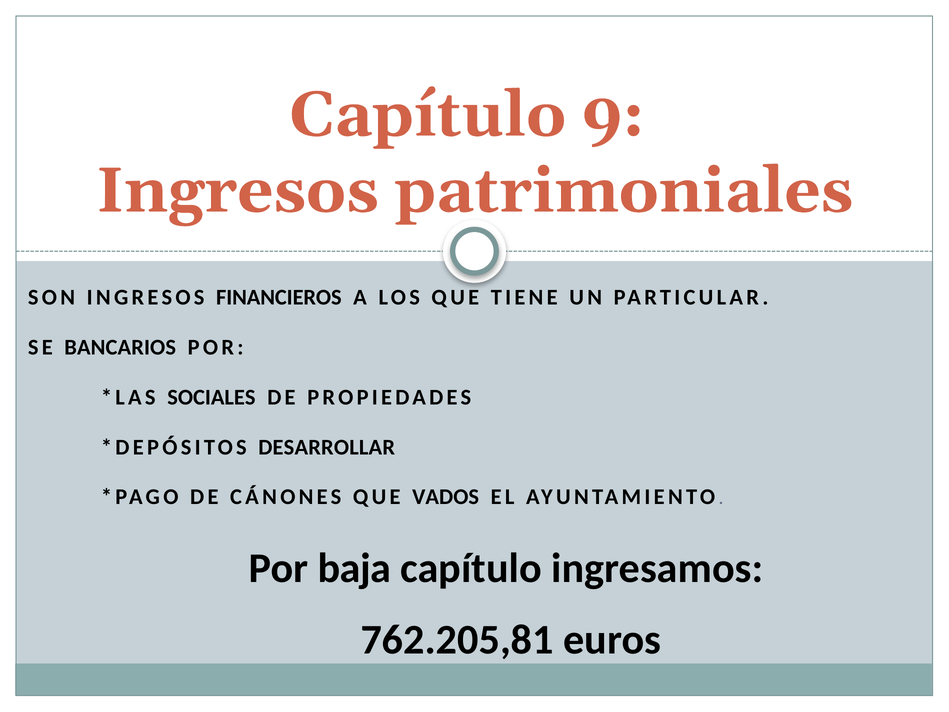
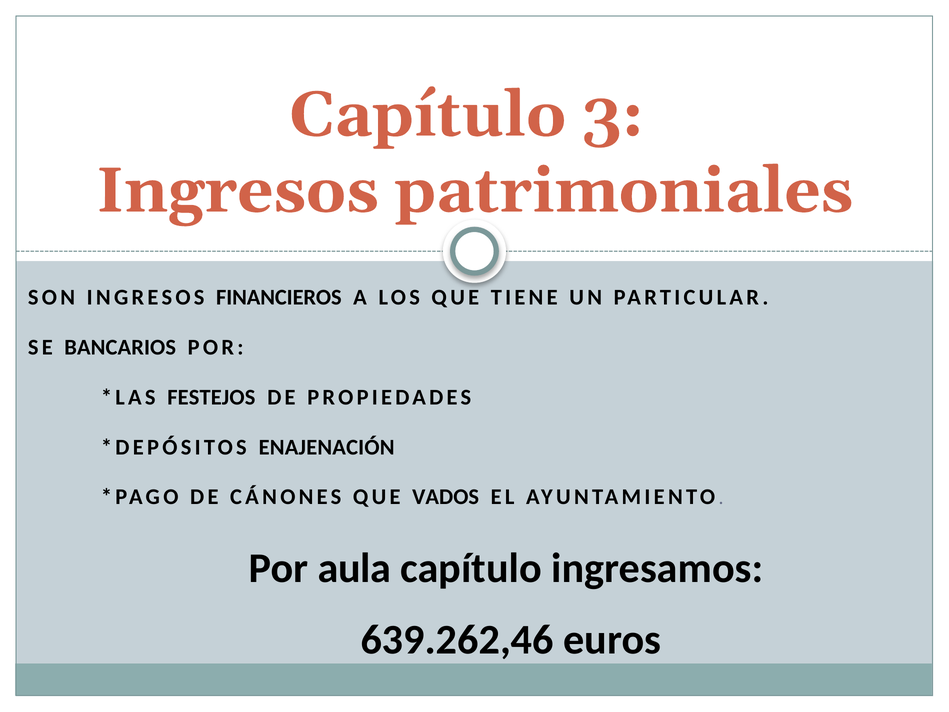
9: 9 -> 3 (613, 115)
SOCIALES: SOCIALES -> FESTEJOS (211, 397)
DESARROLLAR: DESARROLLAR -> ENAJENACIÓN (327, 447)
baja: baja -> aula (354, 568)
762.205,81: 762.205,81 -> 639.262,46 (457, 640)
